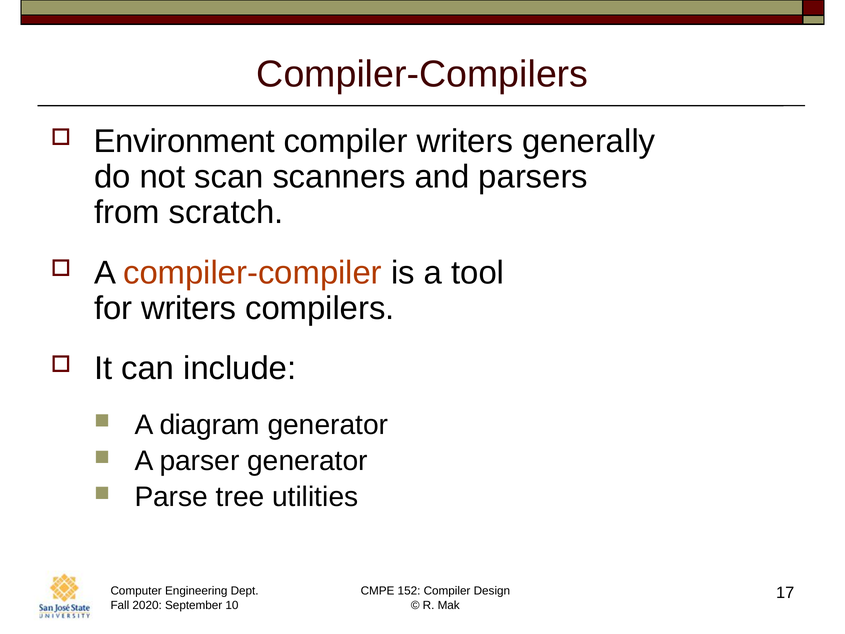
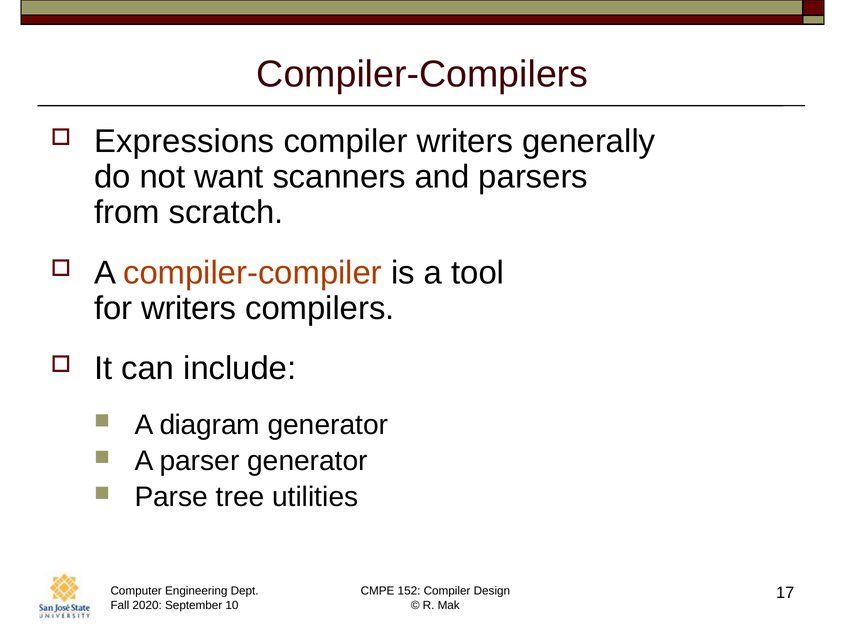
Environment: Environment -> Expressions (184, 141)
scan: scan -> want (229, 177)
